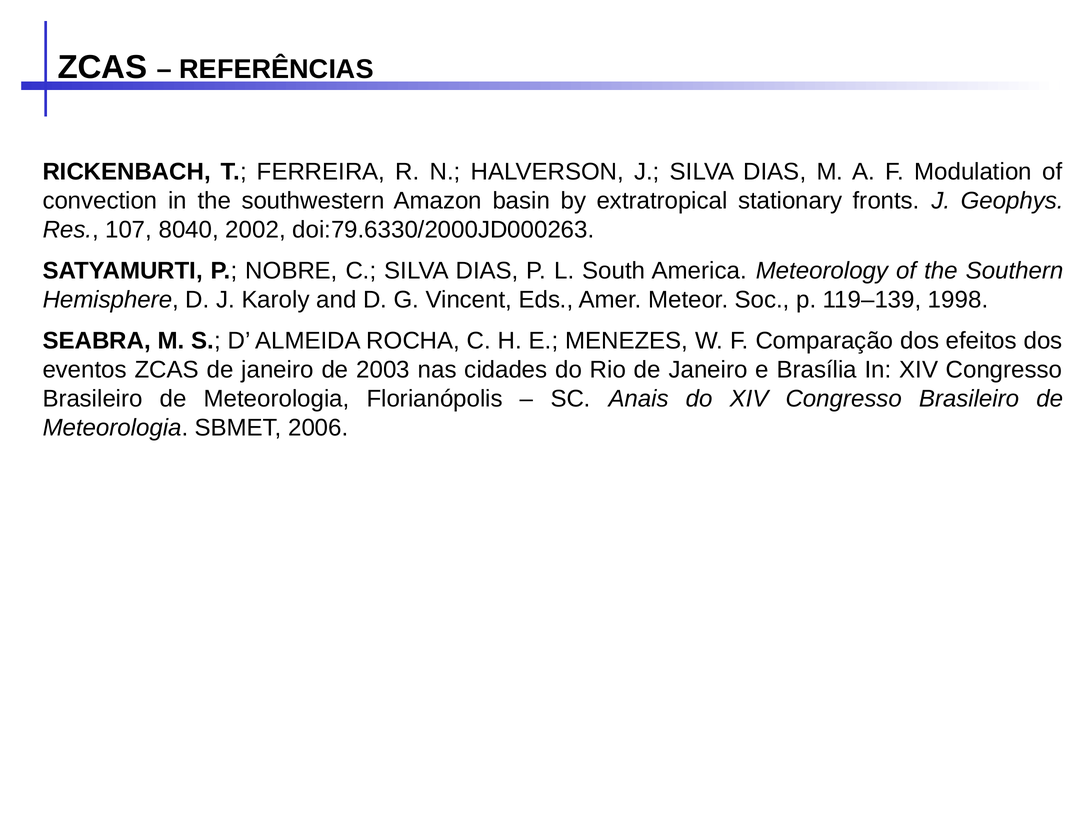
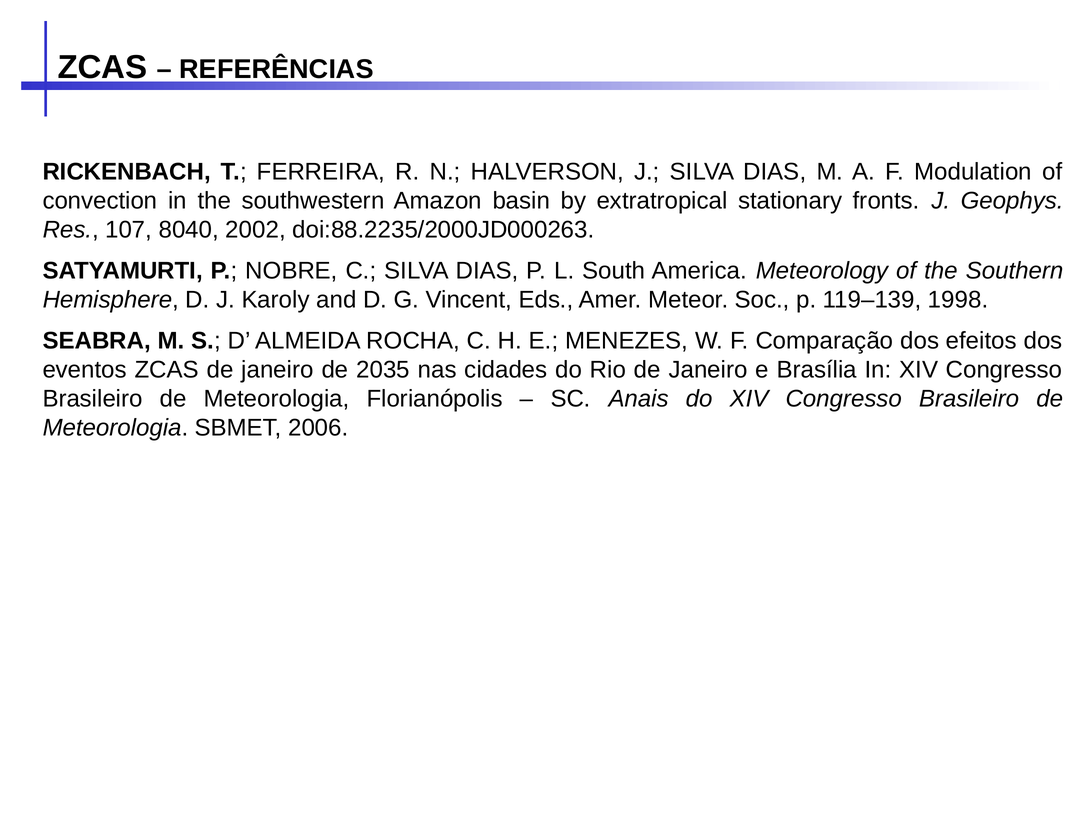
doi:79.6330/2000JD000263: doi:79.6330/2000JD000263 -> doi:88.2235/2000JD000263 (443, 230)
2003: 2003 -> 2035 (383, 370)
